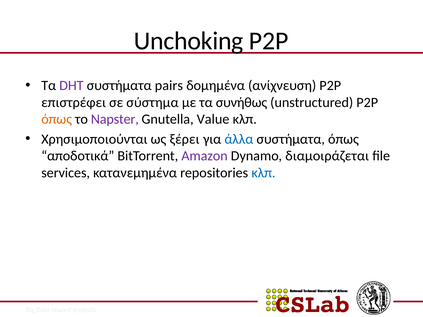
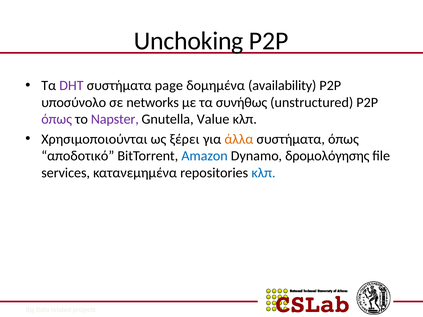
pairs: pairs -> page (169, 86)
ανίχνευση: ανίχνευση -> availability (282, 86)
επιστρέφει: επιστρέφει -> υποσύνολο (74, 103)
σύστημα: σύστημα -> networks (153, 103)
όπως colour: orange -> purple (57, 119)
άλλα colour: blue -> orange (239, 139)
αποδοτικά: αποδοτικά -> αποδοτικό (78, 156)
Amazon colour: purple -> blue (205, 156)
διαμοιράζεται: διαμοιράζεται -> δρομολόγησης (327, 156)
